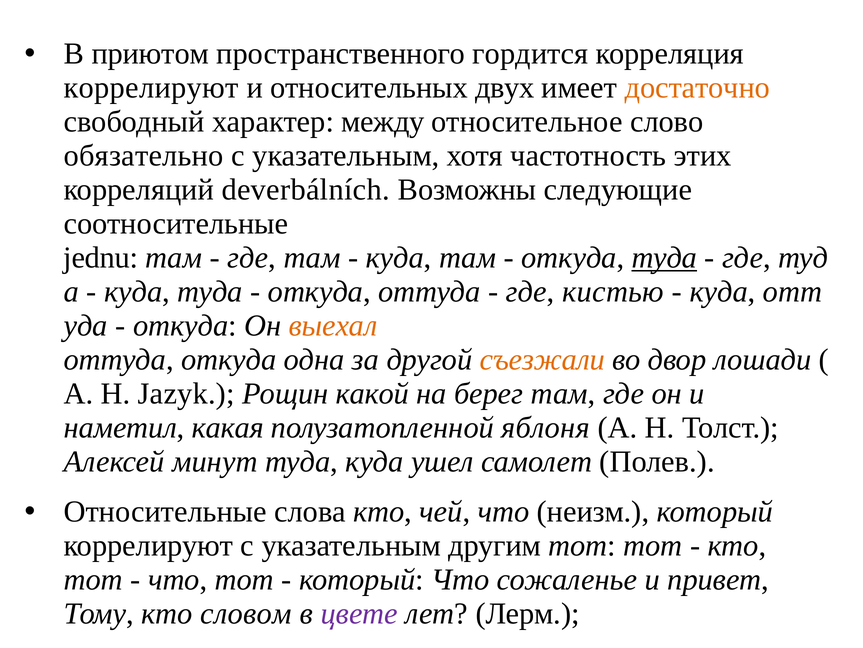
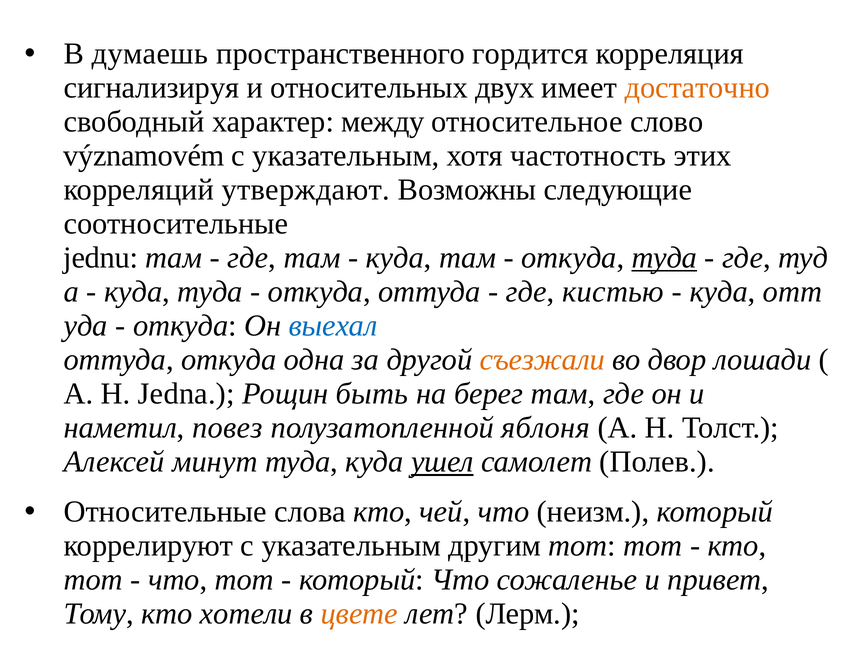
приютом: приютом -> думаешь (150, 53)
коррелируют: коррелируют -> сигнализируя (151, 87)
обязательно: обязательно -> významovém (144, 155)
deverbálních: deverbálních -> утверждают (306, 189)
выехал colour: orange -> blue (333, 325)
Jazyk: Jazyk -> Jedna (186, 393)
какой: какой -> быть (372, 393)
какая: какая -> повез (228, 427)
ушел underline: none -> present (442, 461)
словом: словом -> хотели (246, 613)
цвете colour: purple -> orange (359, 613)
